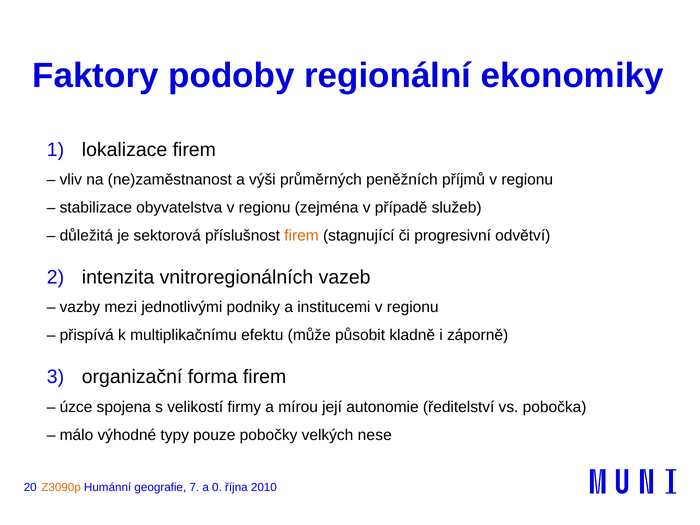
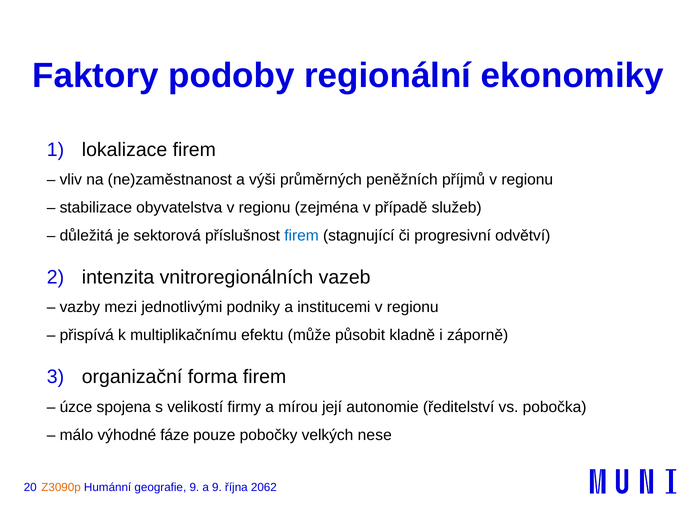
firem colour: orange -> blue (302, 236)
typy: typy -> fáze (175, 435)
geografie 7: 7 -> 9 (194, 487)
a 0: 0 -> 9 (217, 487)
2010: 2010 -> 2062 (264, 487)
